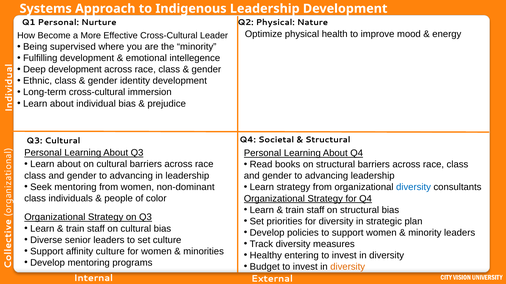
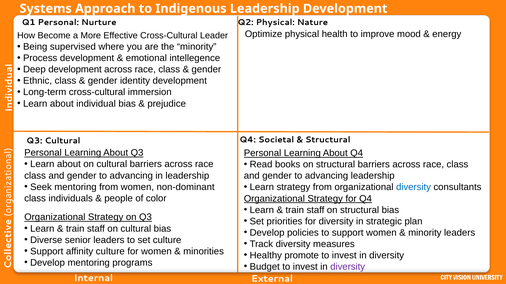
Fulfilling: Fulfilling -> Process (40, 58)
entering: entering -> promote (302, 256)
diversity colour: orange -> purple (348, 267)
